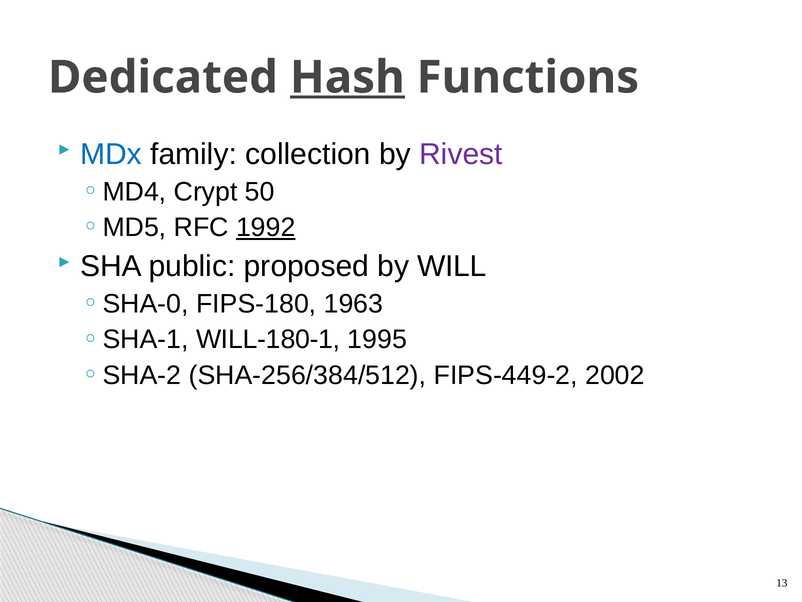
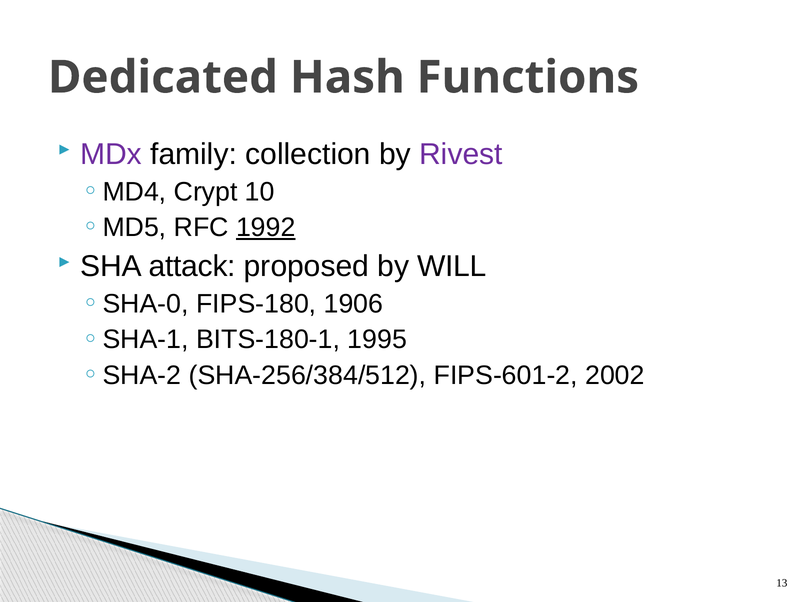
Hash underline: present -> none (347, 77)
MDx colour: blue -> purple (111, 154)
50: 50 -> 10 (260, 192)
public: public -> attack (192, 266)
1963: 1963 -> 1906 (353, 304)
WILL-180-1: WILL-180-1 -> BITS-180-1 (268, 339)
FIPS-449-2: FIPS-449-2 -> FIPS-601-2 (506, 375)
